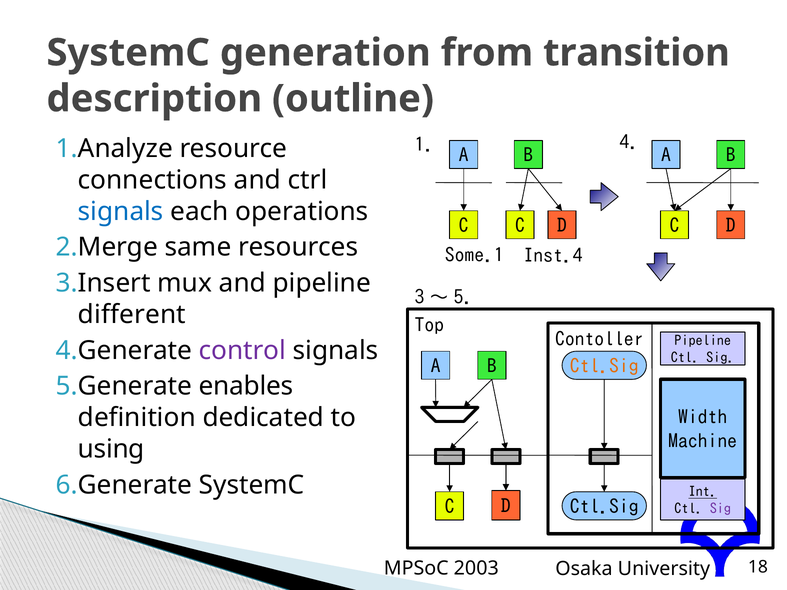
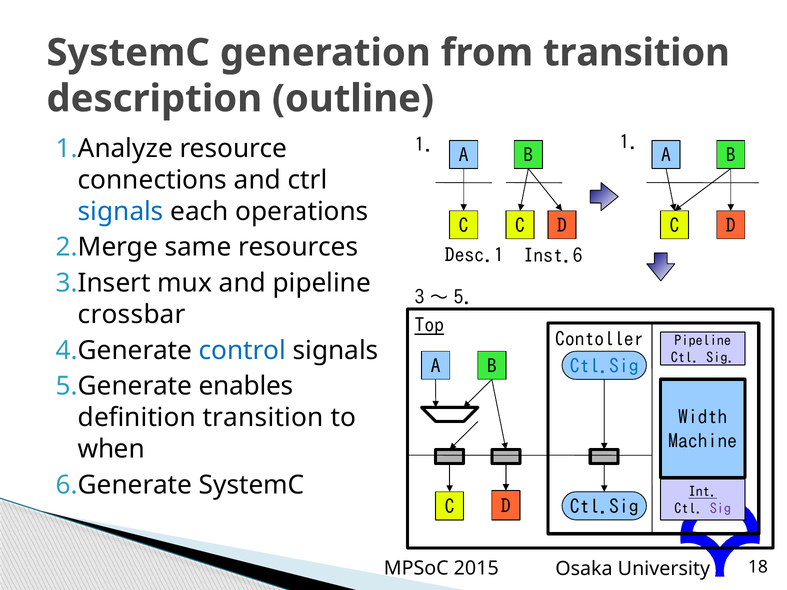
1 4: 4 -> 1 (629, 143)
Some.1: Some.1 -> Desc.1 (474, 256)
Inst.4: Inst.4 -> Inst.6 (553, 256)
different: different -> crossbar (132, 315)
Top underline: none -> present (429, 326)
control colour: purple -> blue (242, 351)
Ctl.Sig colour: orange -> blue (604, 367)
definition dedicated: dedicated -> transition (263, 418)
using: using -> when (111, 449)
2003: 2003 -> 2015 (476, 569)
